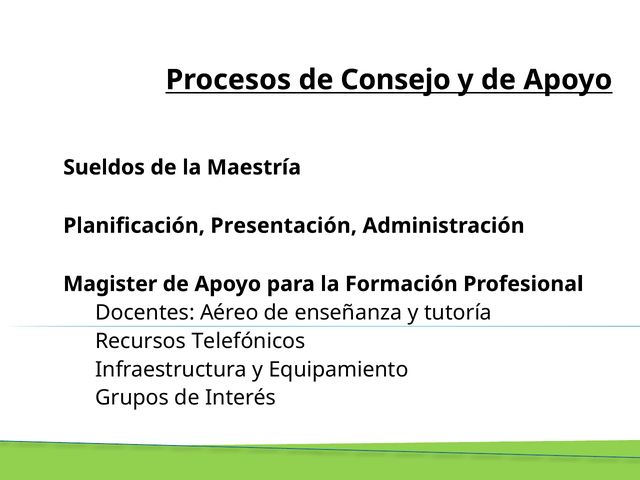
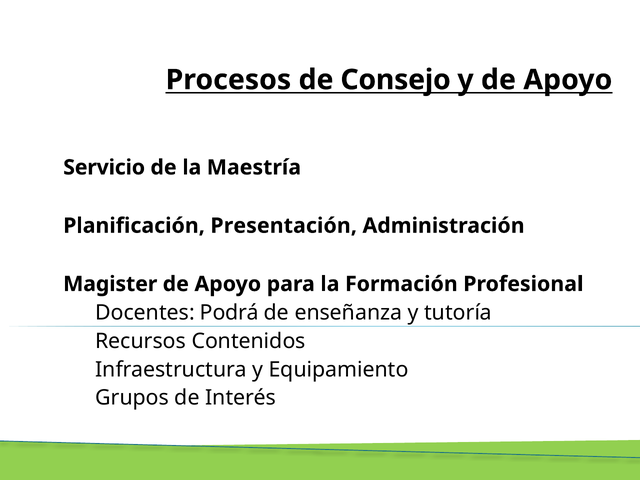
Sueldos: Sueldos -> Servicio (104, 167)
Aéreo: Aéreo -> Podrá (229, 313)
Telefónicos: Telefónicos -> Contenidos (249, 341)
